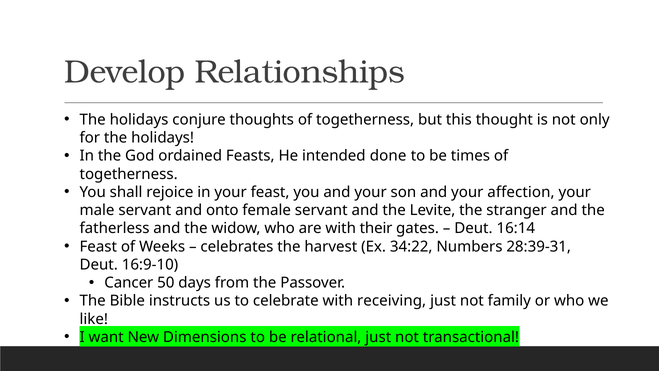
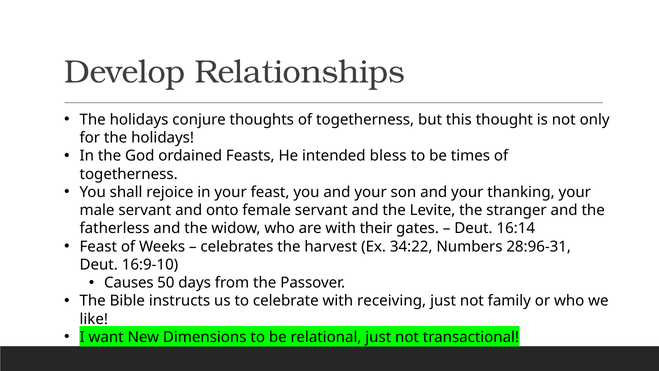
done: done -> bless (388, 156)
affection: affection -> thanking (521, 192)
28:39-31: 28:39-31 -> 28:96-31 (539, 246)
Cancer: Cancer -> Causes (129, 283)
